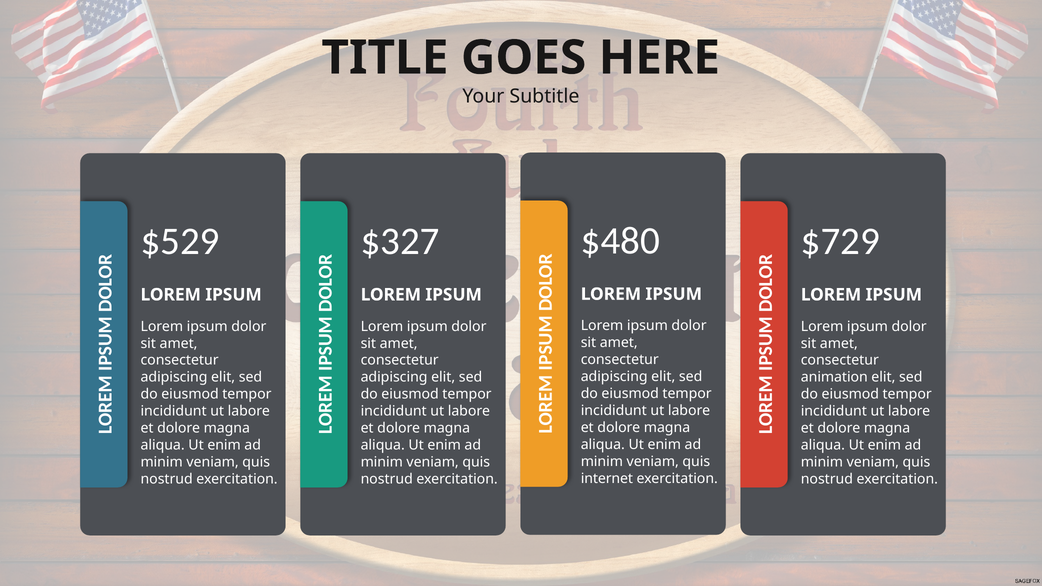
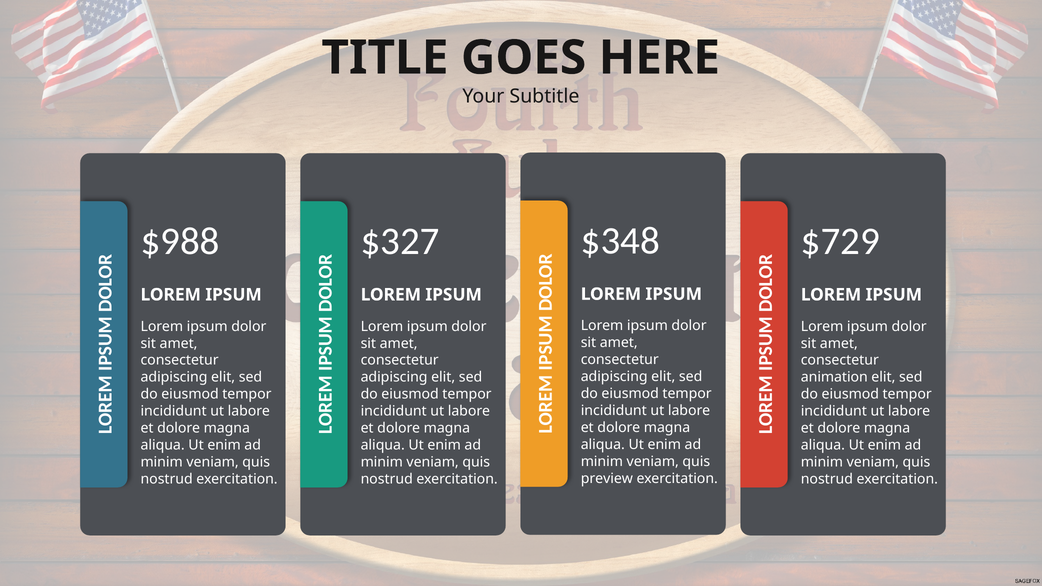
$480: $480 -> $348 (620, 241)
$529: $529 -> $988 (180, 242)
internet: internet -> preview (607, 478)
